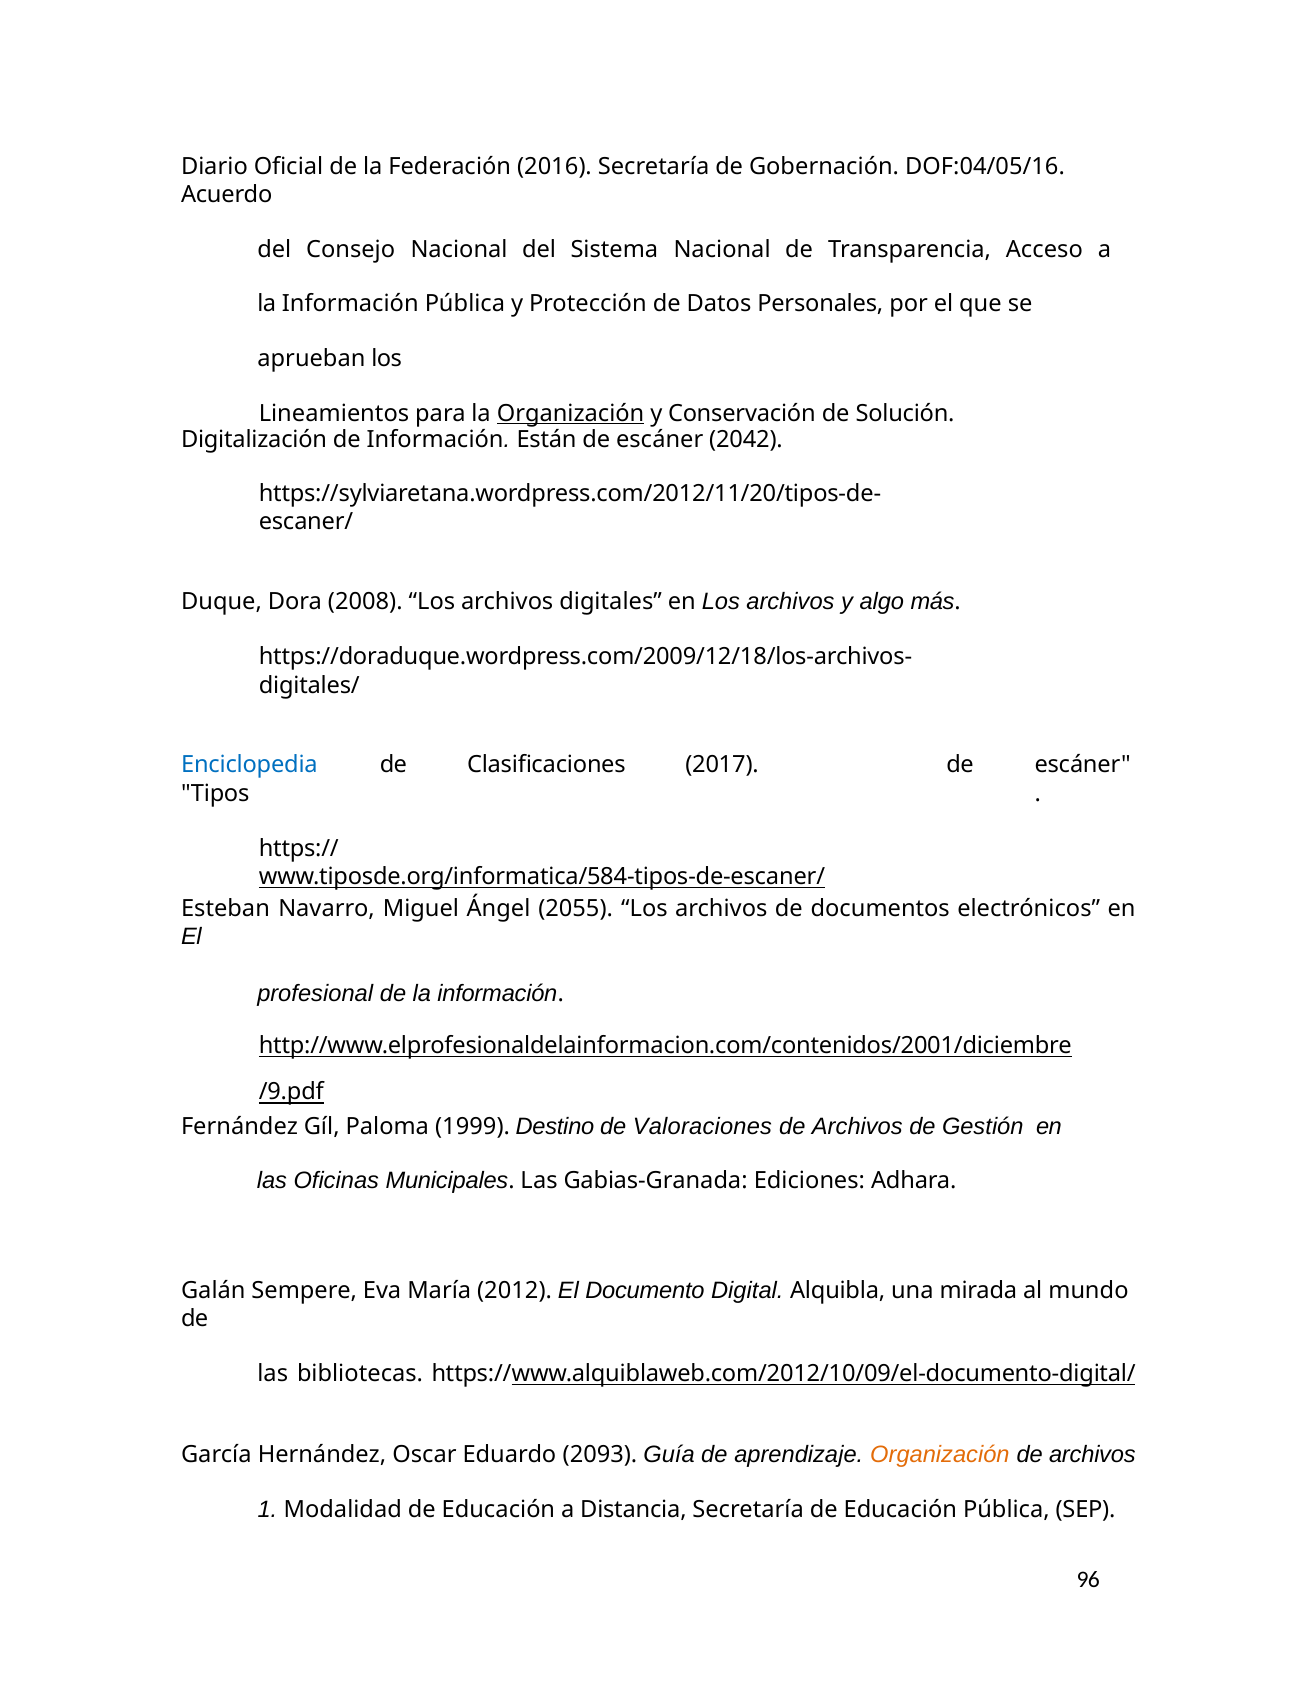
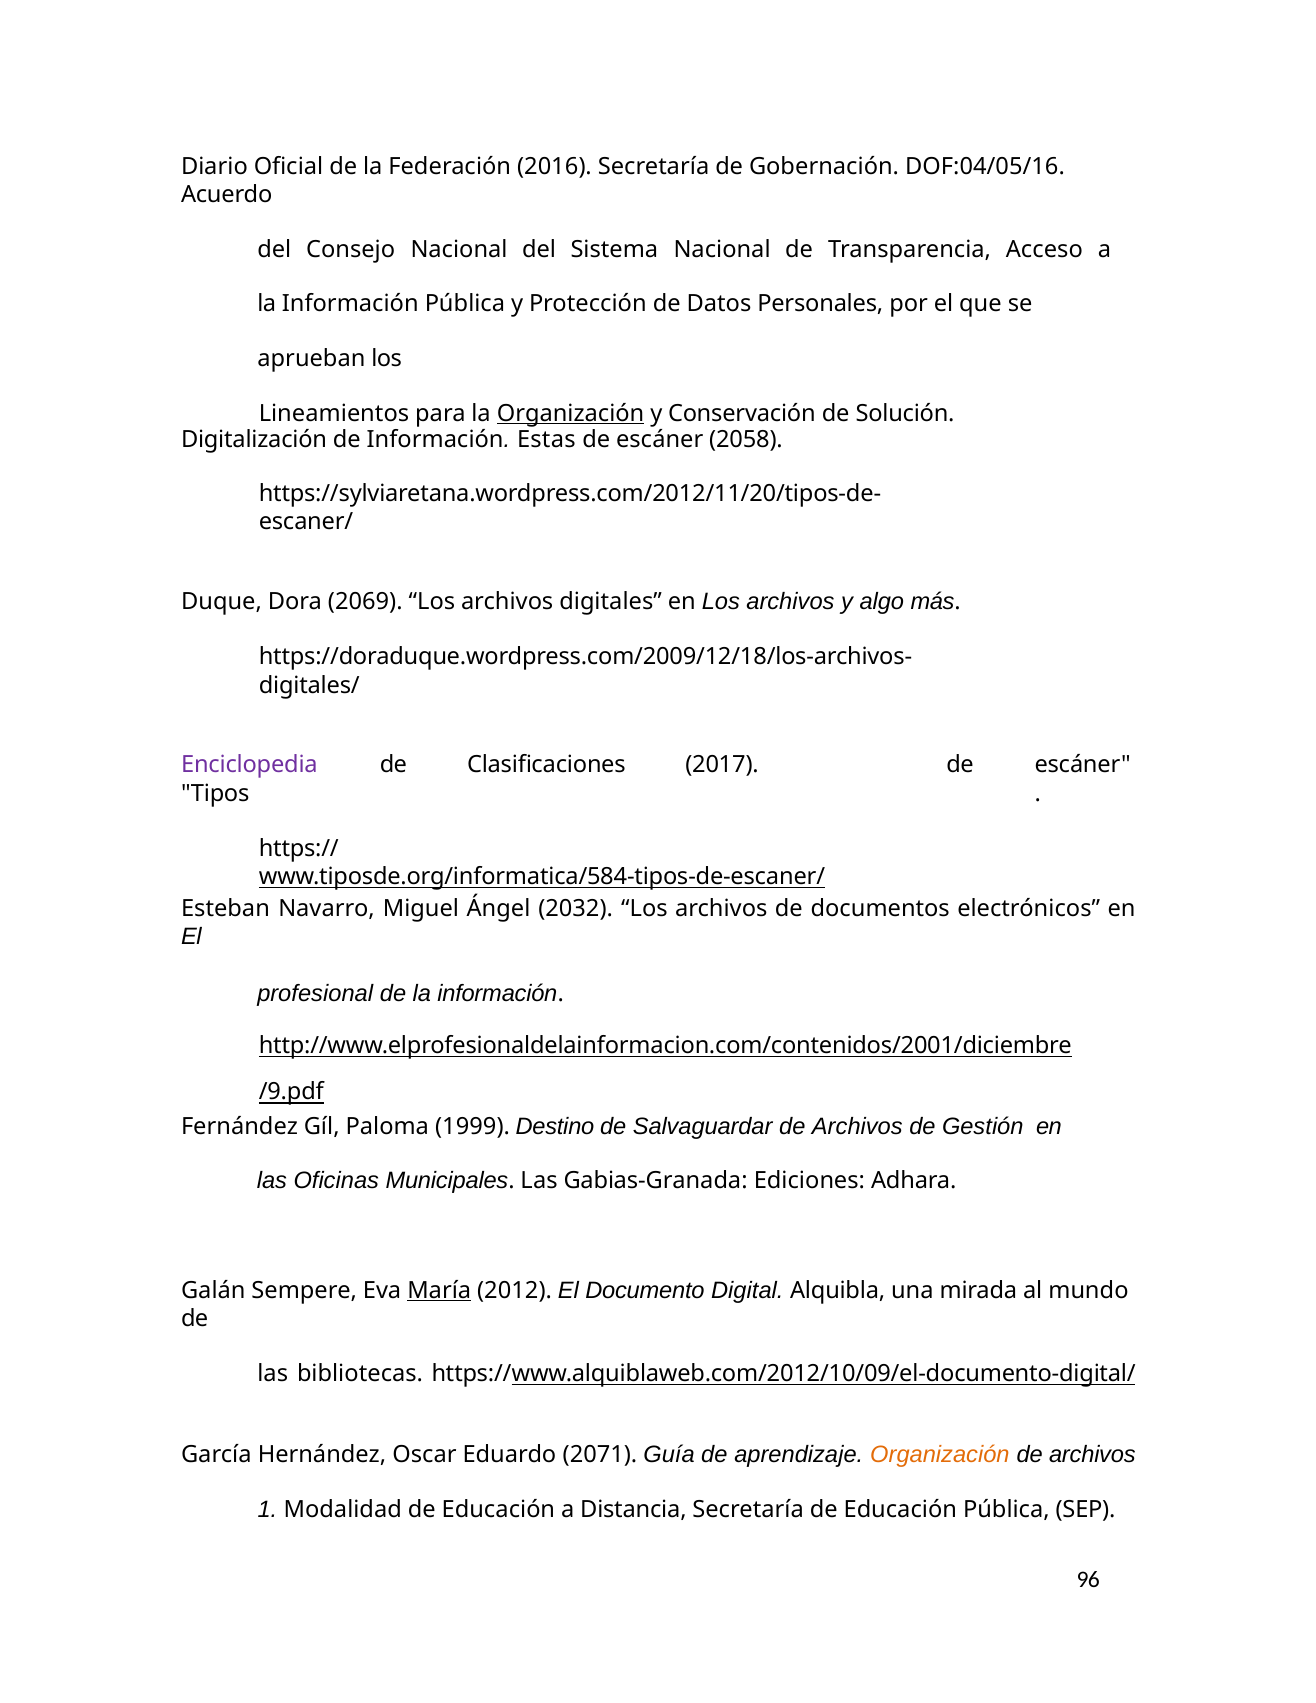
Están: Están -> Estas (546, 439)
2042: 2042 -> 2058 (746, 439)
2008: 2008 -> 2069 (365, 602)
Enciclopedia colour: blue -> purple (249, 765)
2055: 2055 -> 2032 (576, 909)
Valoraciones: Valoraciones -> Salvaguardar (703, 1127)
María underline: none -> present (439, 1291)
2093: 2093 -> 2071 (600, 1455)
